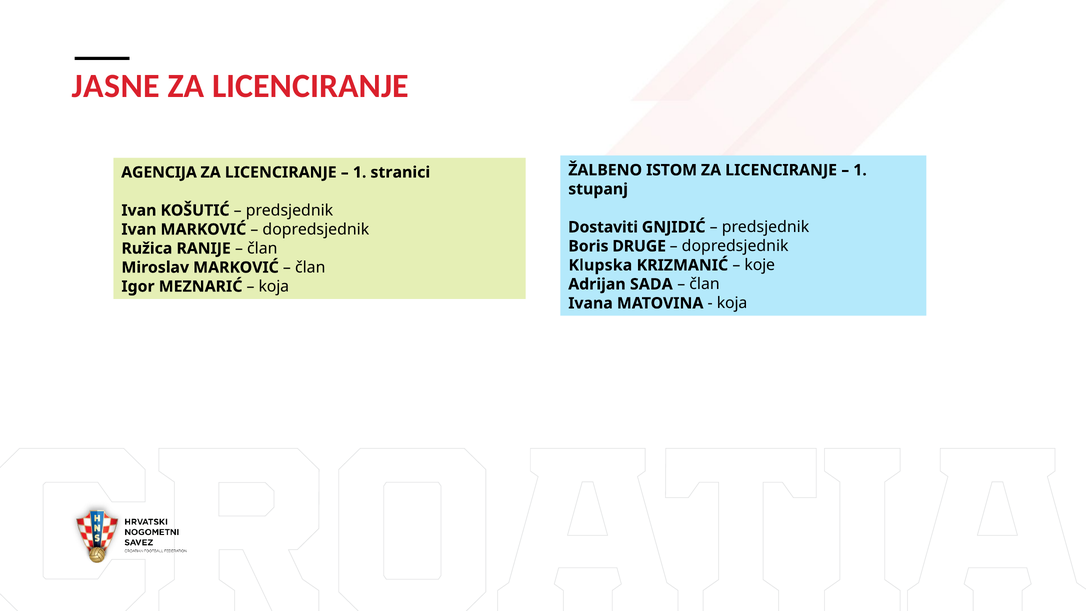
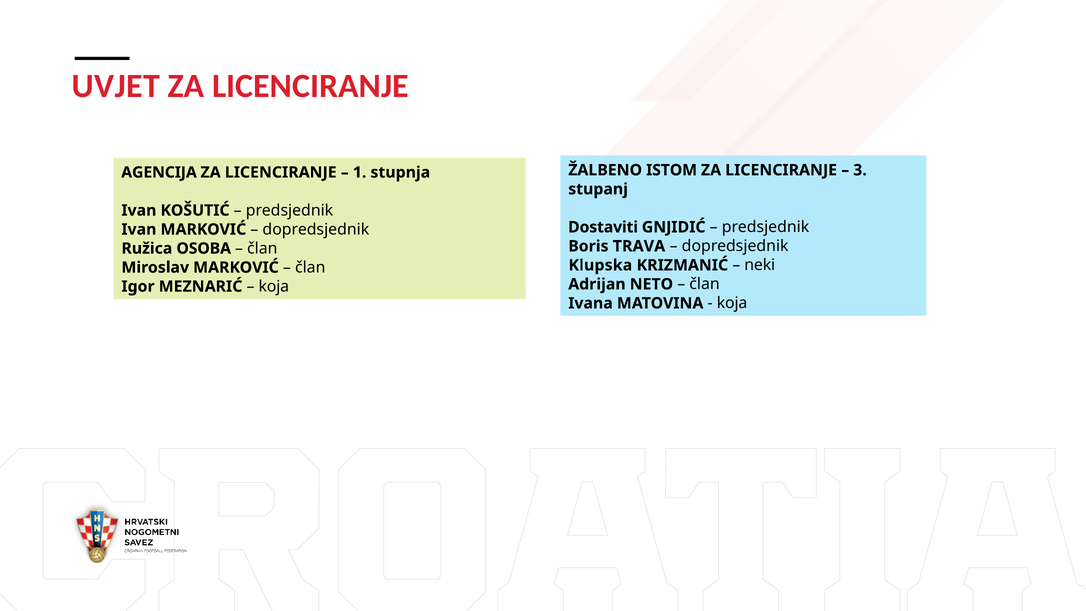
JASNE: JASNE -> UVJET (116, 86)
1: 1 -> 3 (860, 170)
stranici: stranici -> stupnja (400, 172)
DRUGE: DRUGE -> TRAVA (639, 246)
RANIJE: RANIJE -> OSOBA (204, 248)
koje: koje -> neki (760, 265)
SADA: SADA -> NETO (651, 284)
